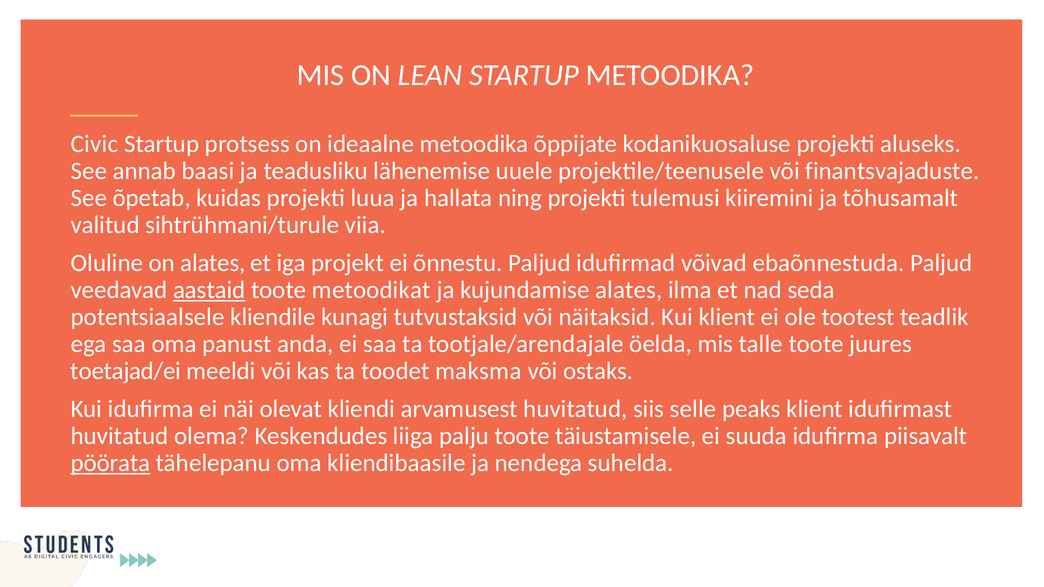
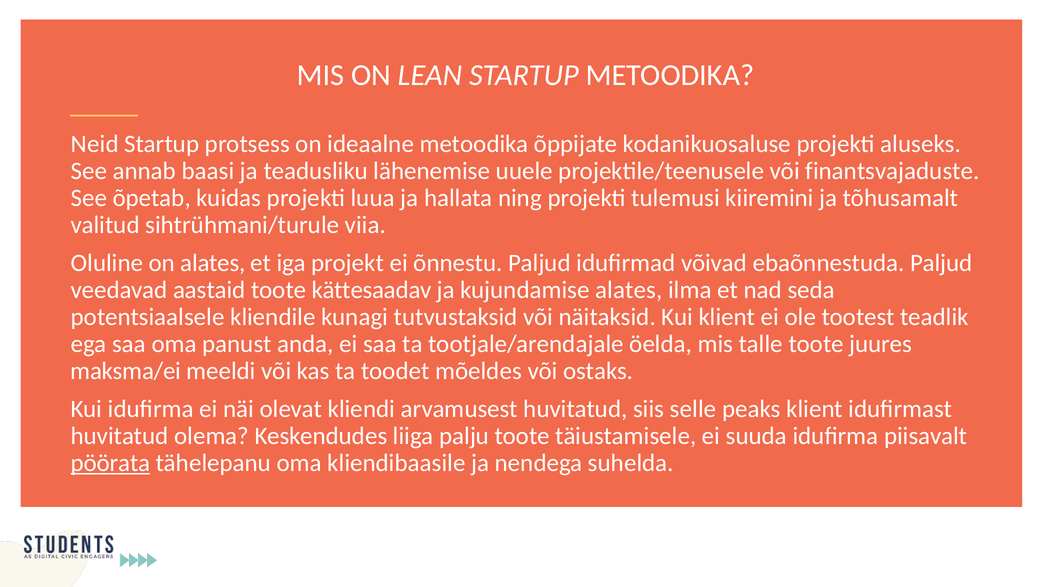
Civic: Civic -> Neid (95, 144)
aastaid underline: present -> none (209, 290)
metoodikat: metoodikat -> kättesaadav (372, 290)
toetajad/ei: toetajad/ei -> maksma/ei (126, 371)
maksma: maksma -> mõeldes (478, 371)
